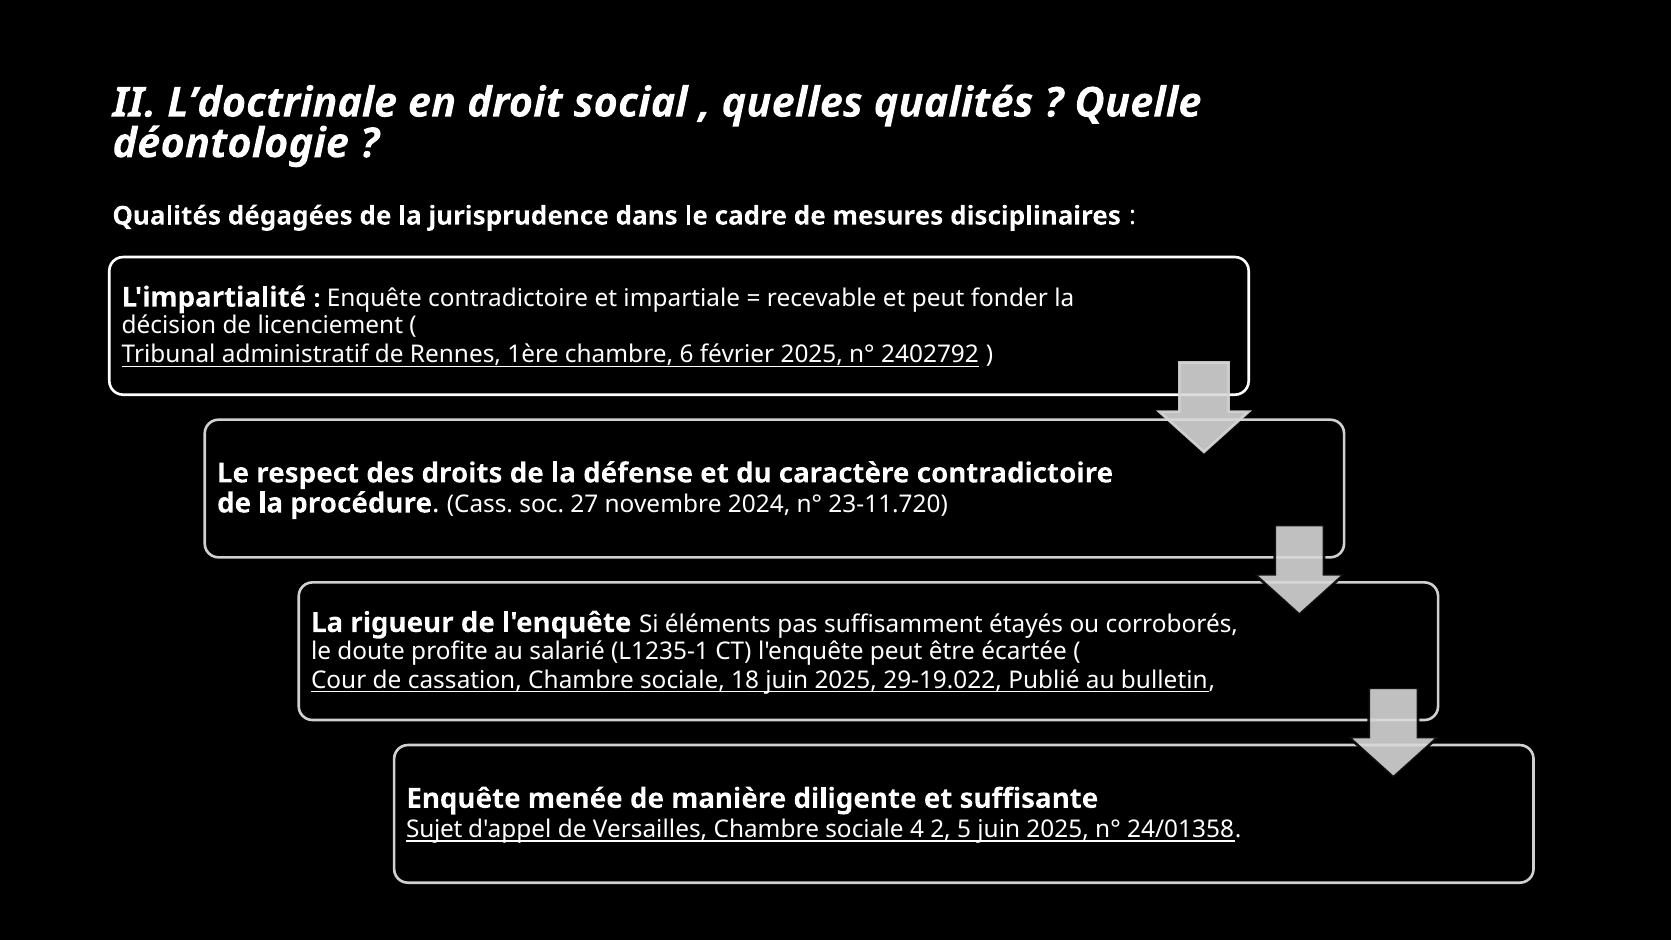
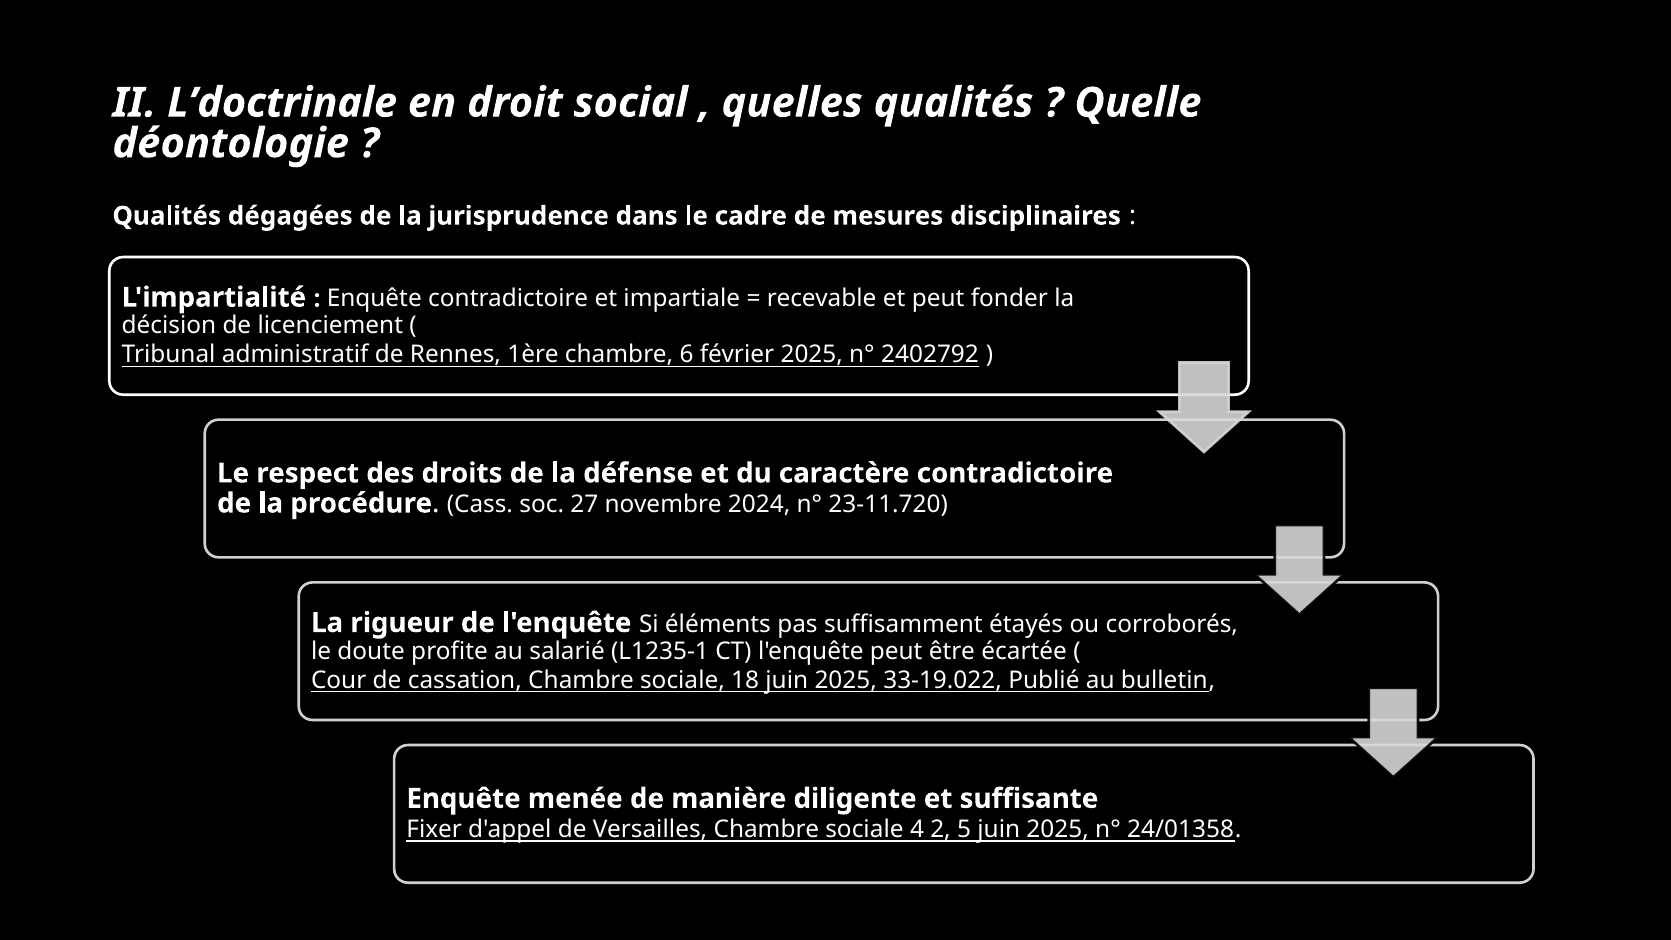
29-19.022: 29-19.022 -> 33-19.022 (943, 680)
Sujet: Sujet -> Fixer (434, 830)
